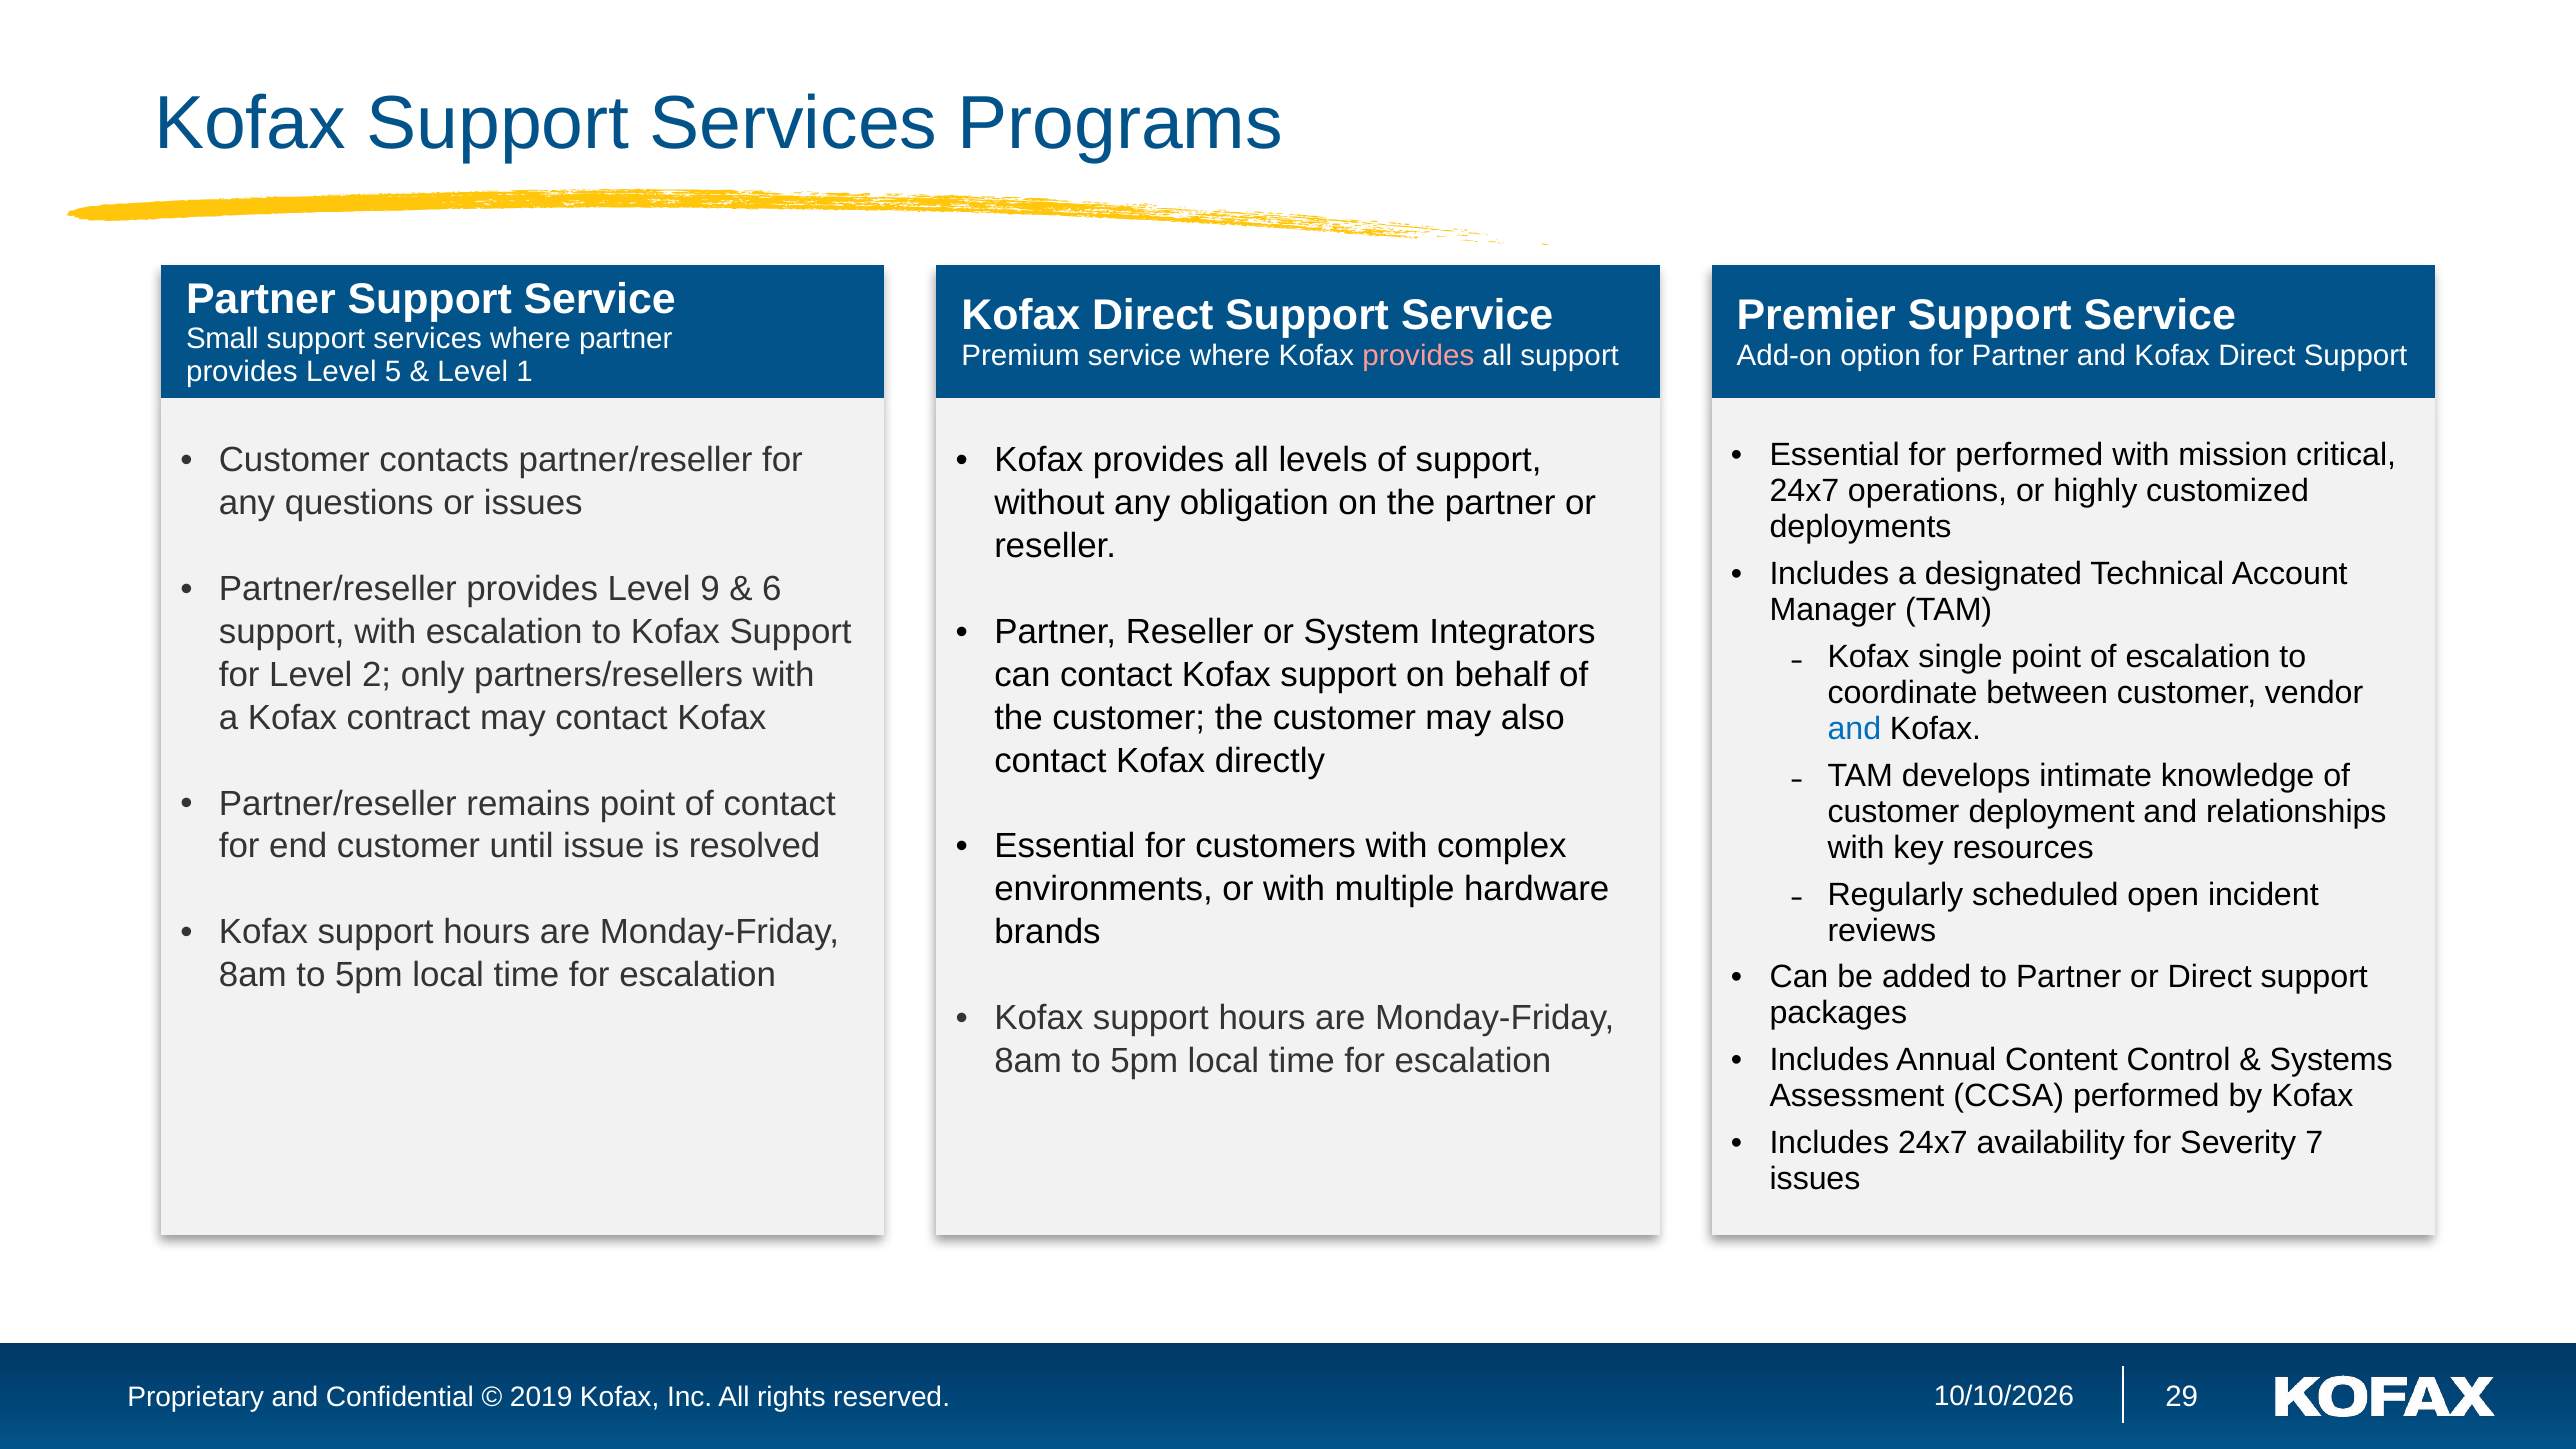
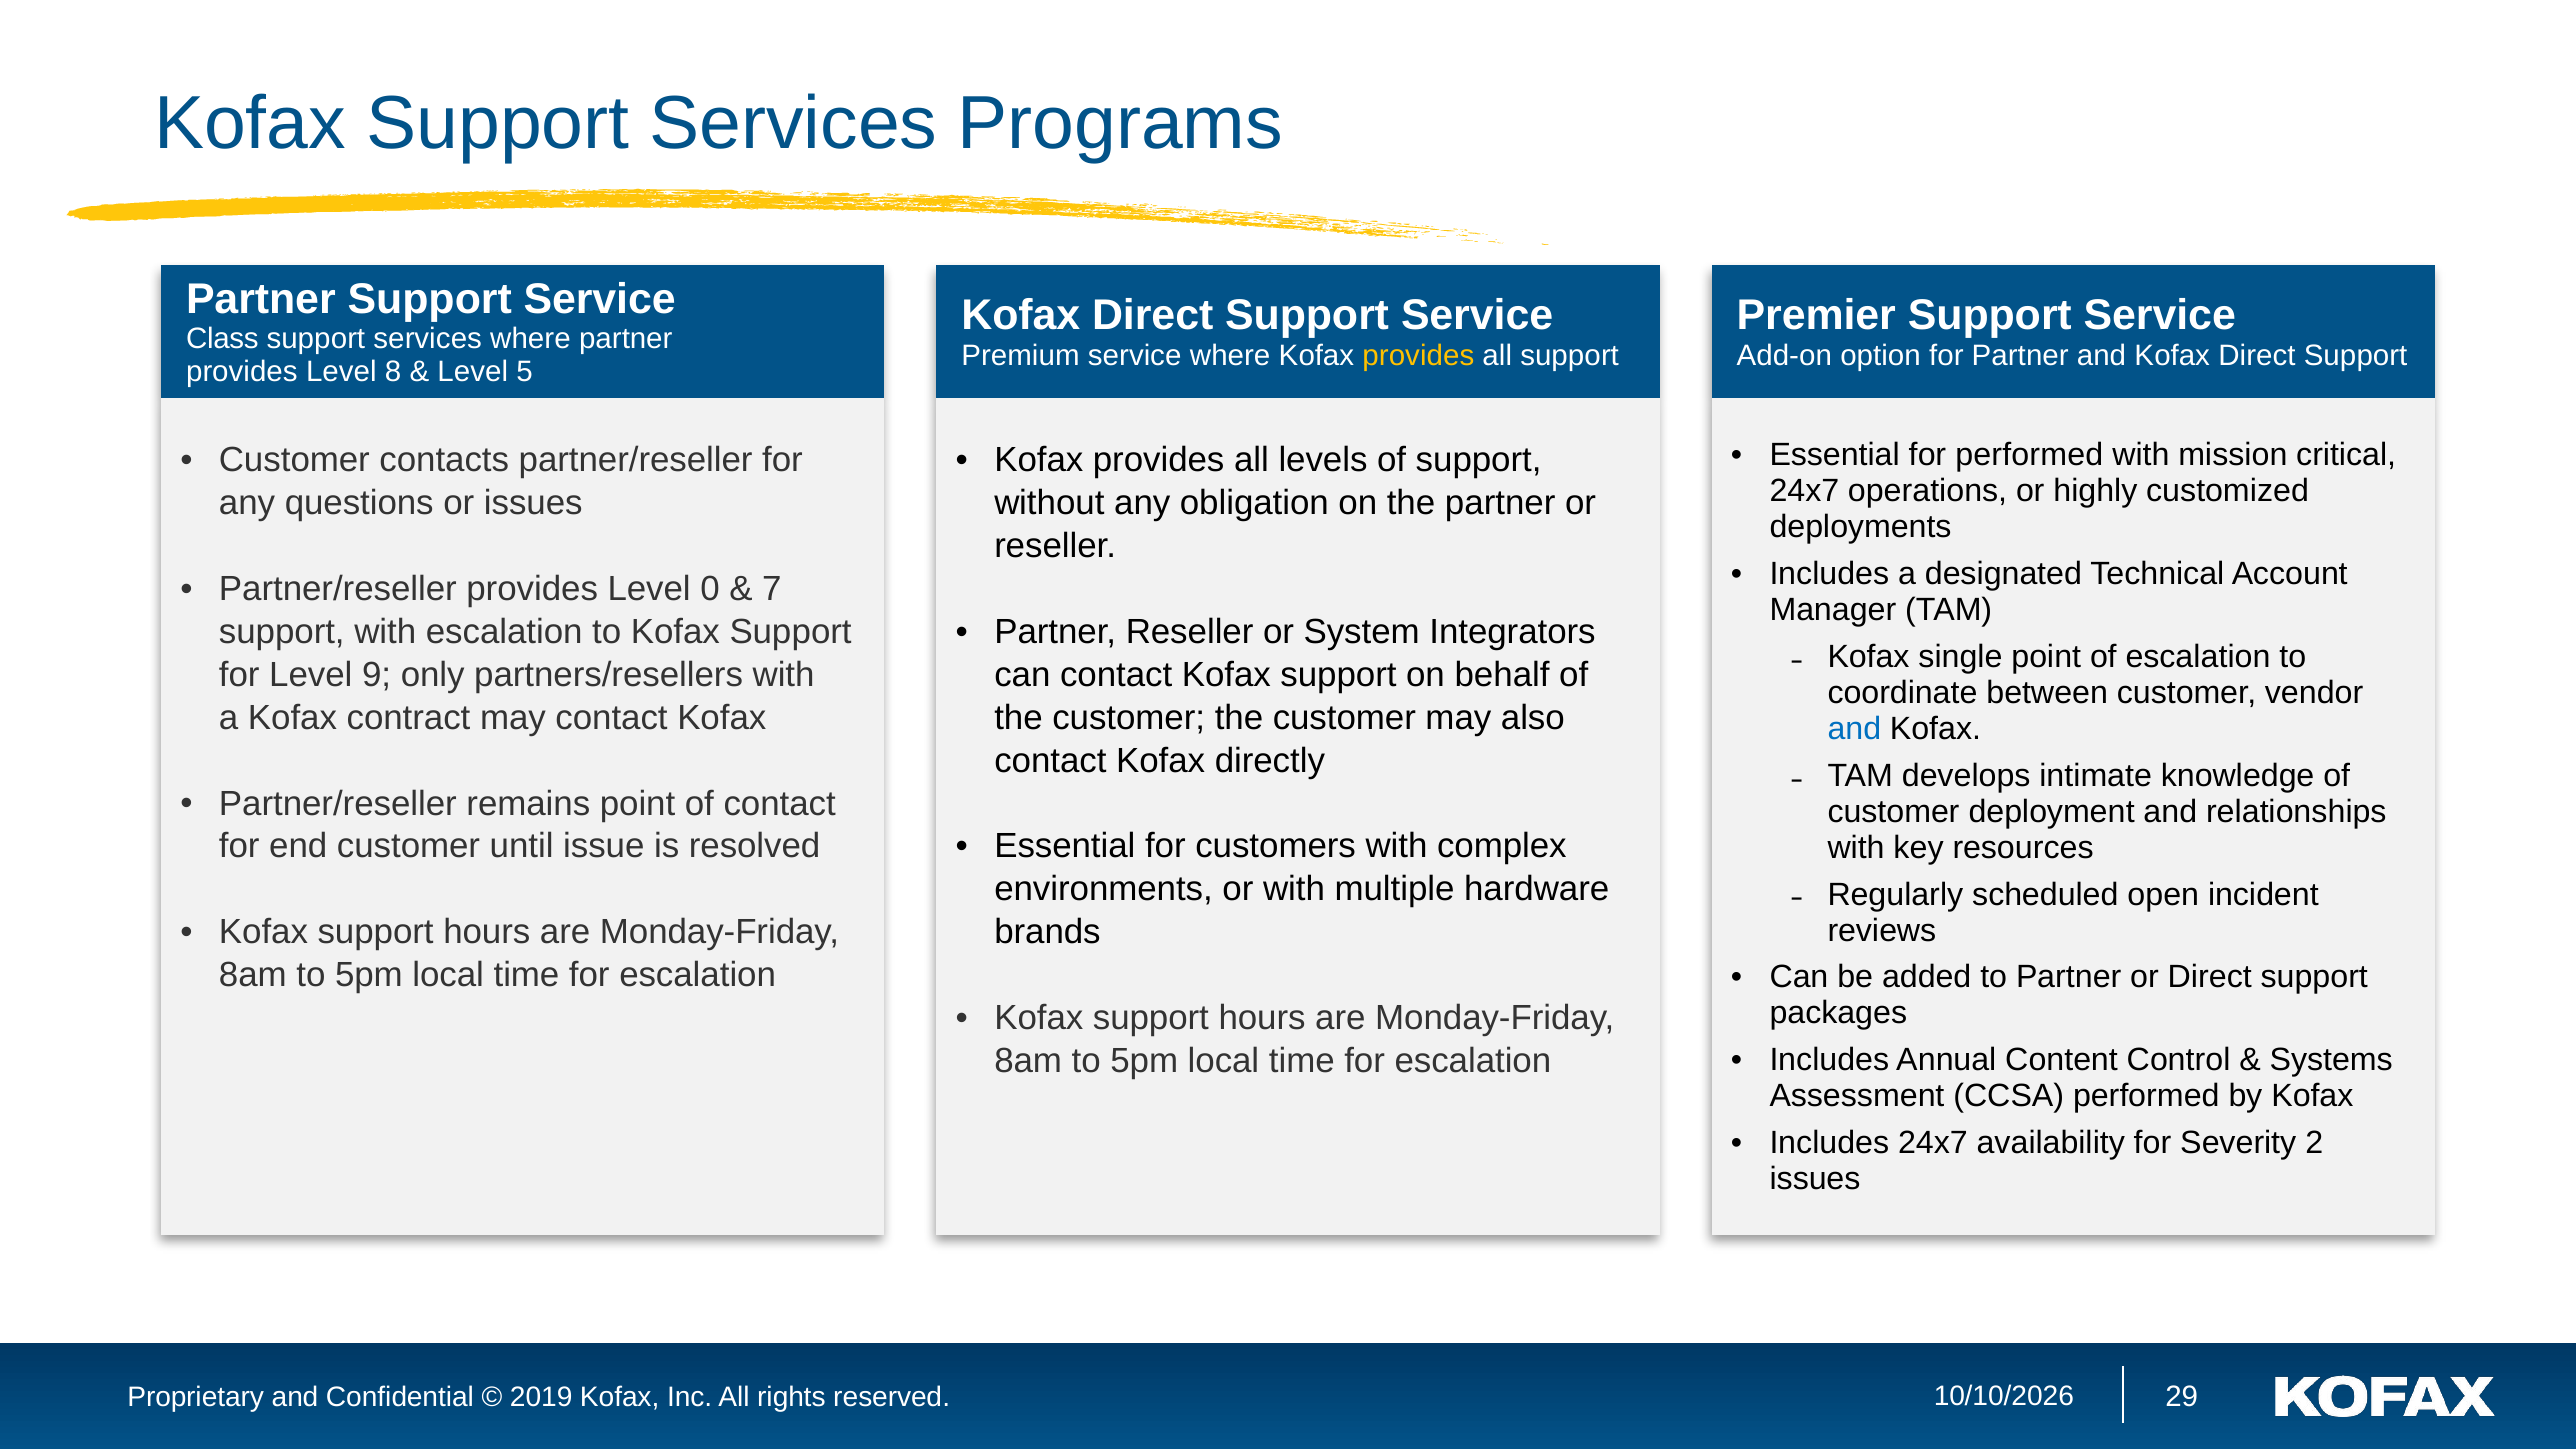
Small: Small -> Class (222, 339)
provides colour: pink -> yellow (1418, 356)
5: 5 -> 8 (393, 372)
1: 1 -> 5 (524, 372)
9: 9 -> 0 (710, 589)
6: 6 -> 7 (772, 589)
2: 2 -> 9 (377, 675)
7: 7 -> 2 (2314, 1143)
